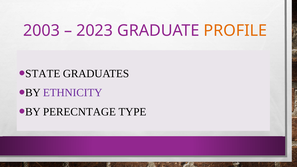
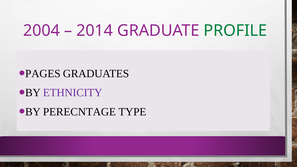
2003: 2003 -> 2004 (41, 31)
2023: 2023 -> 2014 (95, 31)
PROFILE colour: orange -> green (235, 31)
STATE: STATE -> PAGES (43, 74)
